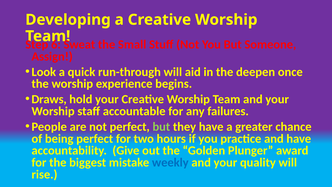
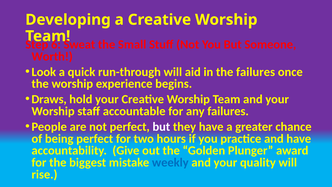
Assign: Assign -> Worth (52, 56)
the deepen: deepen -> failures (256, 72)
but colour: light green -> white (161, 127)
